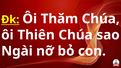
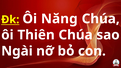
Thăm: Thăm -> Năng (59, 19)
